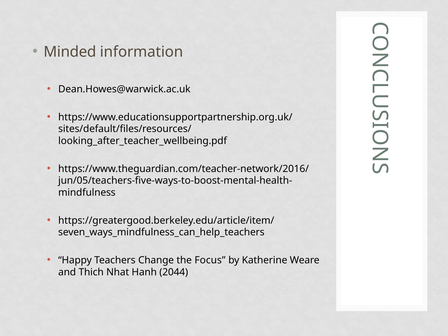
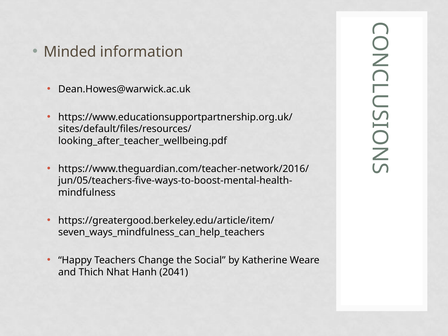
Focus: Focus -> Social (210, 260)
2044: 2044 -> 2041 (174, 272)
